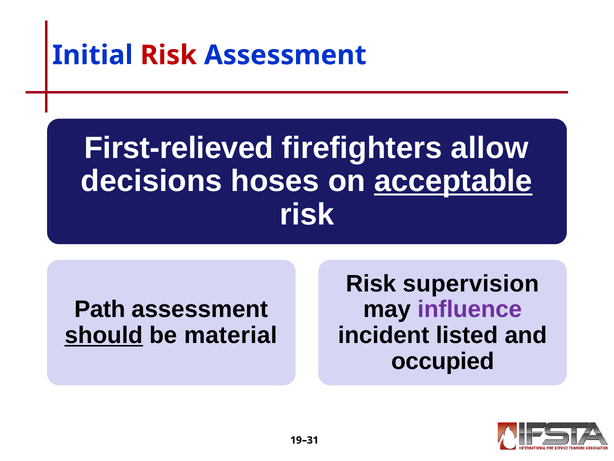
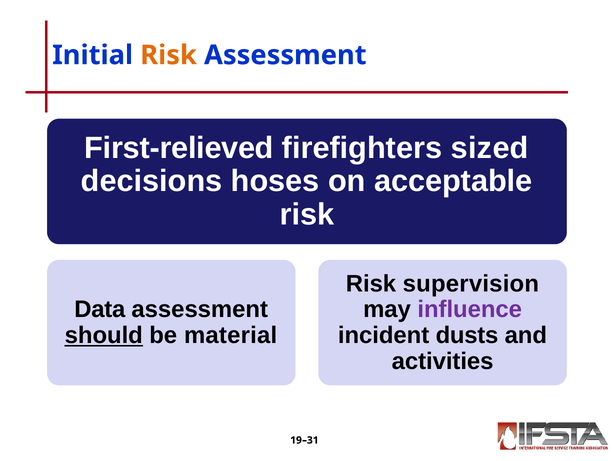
Risk colour: red -> orange (169, 55)
allow: allow -> sized (490, 148)
acceptable underline: present -> none (453, 181)
Path: Path -> Data (100, 309)
listed: listed -> dusts (467, 335)
occupied: occupied -> activities (443, 361)
